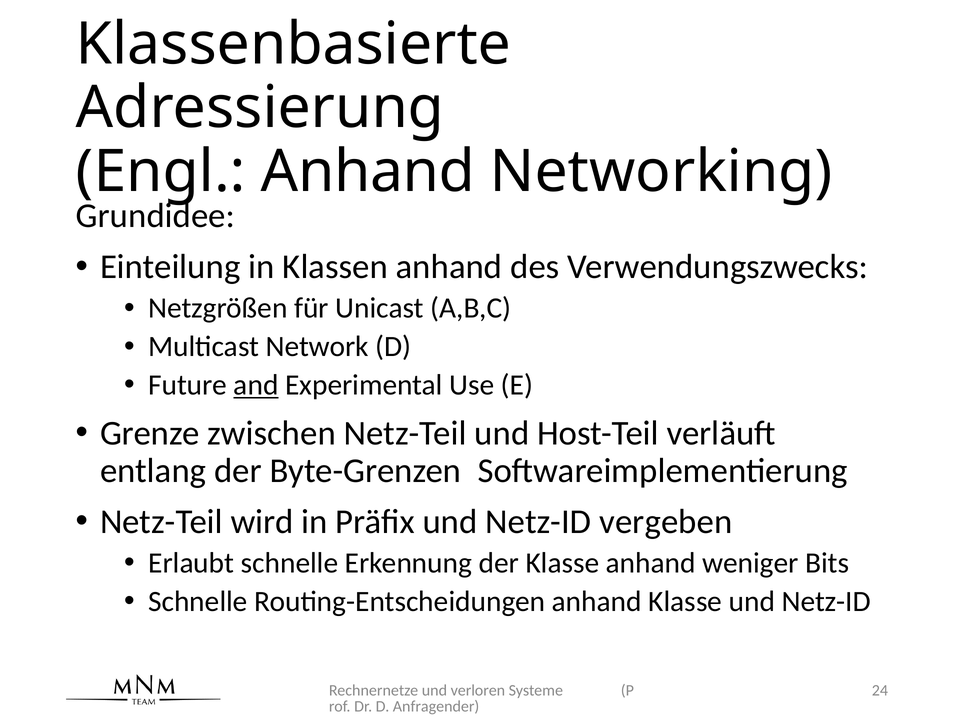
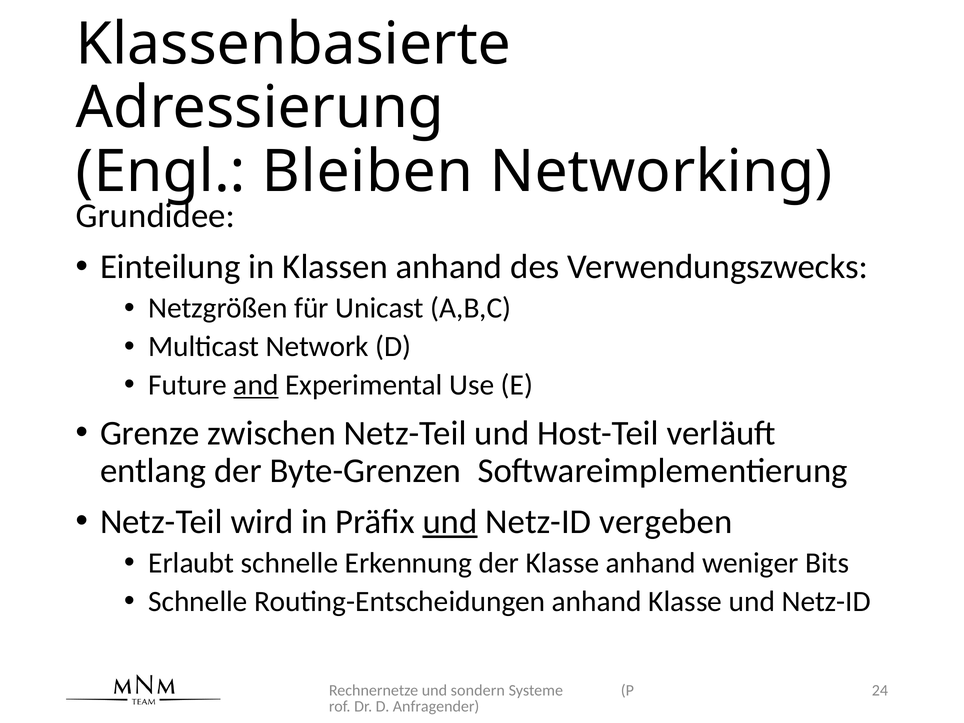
Anhand: Anhand -> Bleiben (368, 172)
und underline: none -> present (450, 522)
verloren: verloren -> sondern (478, 690)
